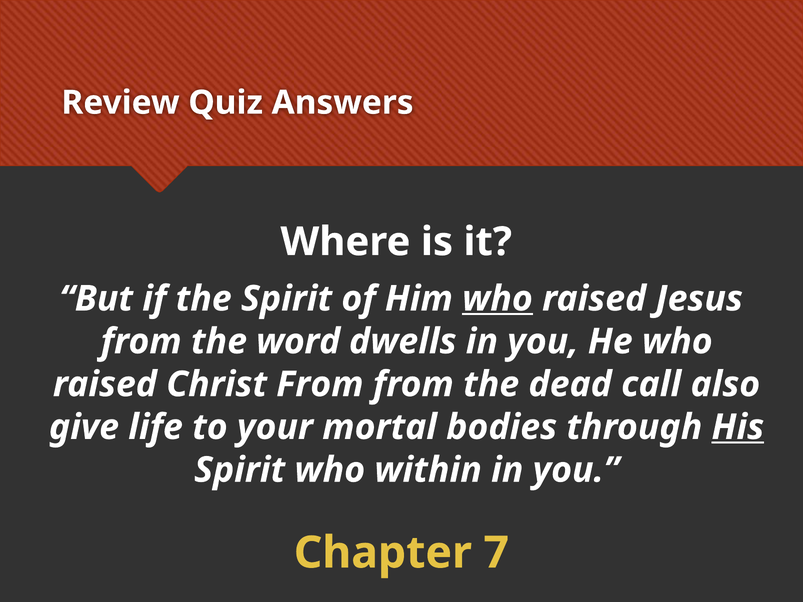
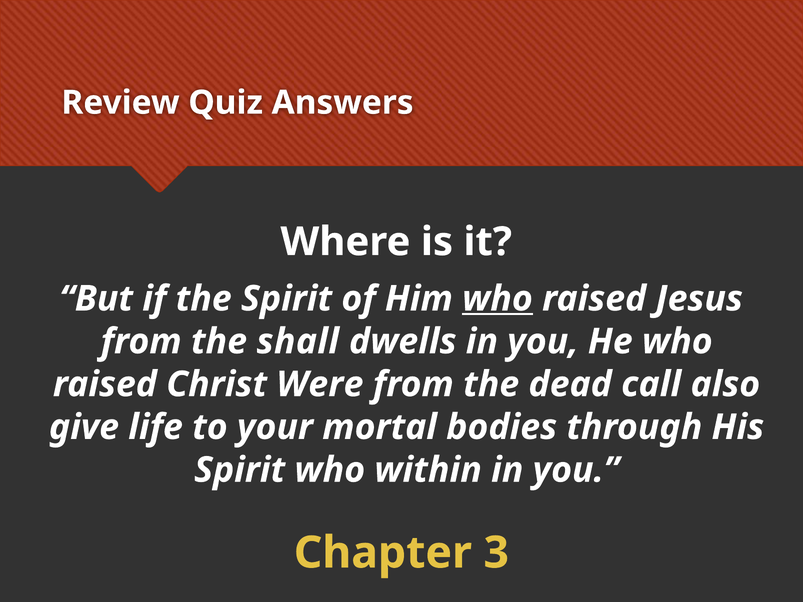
word: word -> shall (298, 342)
Christ From: From -> Were (320, 385)
His underline: present -> none (738, 427)
7: 7 -> 3 (496, 553)
